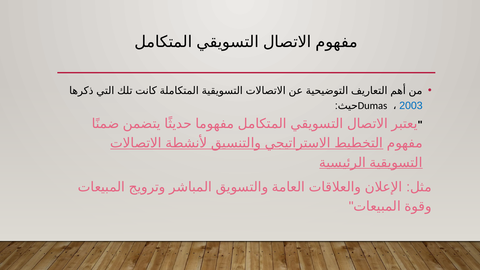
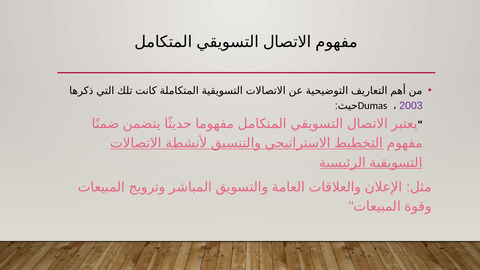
2003 colour: blue -> purple (411, 106)
